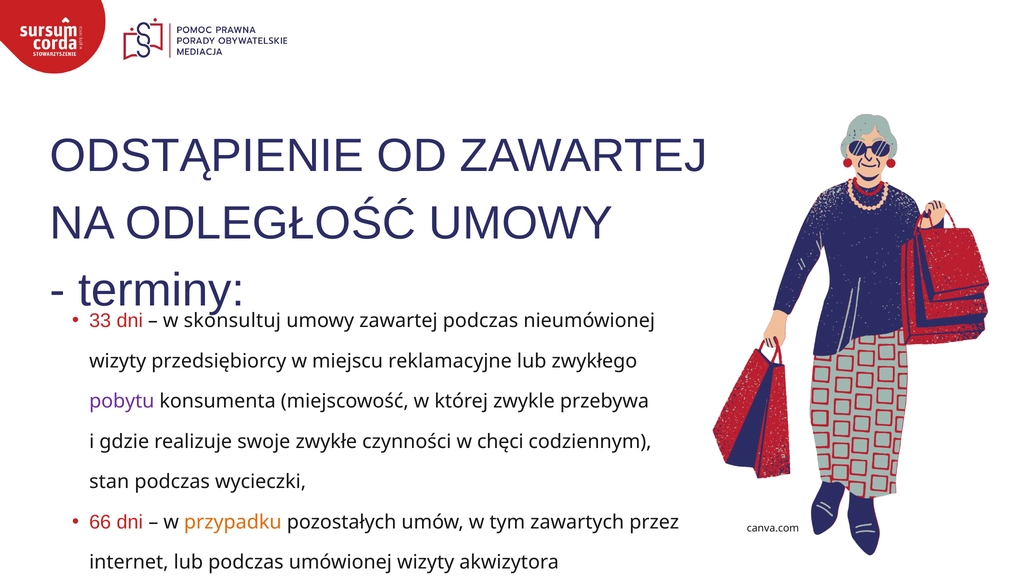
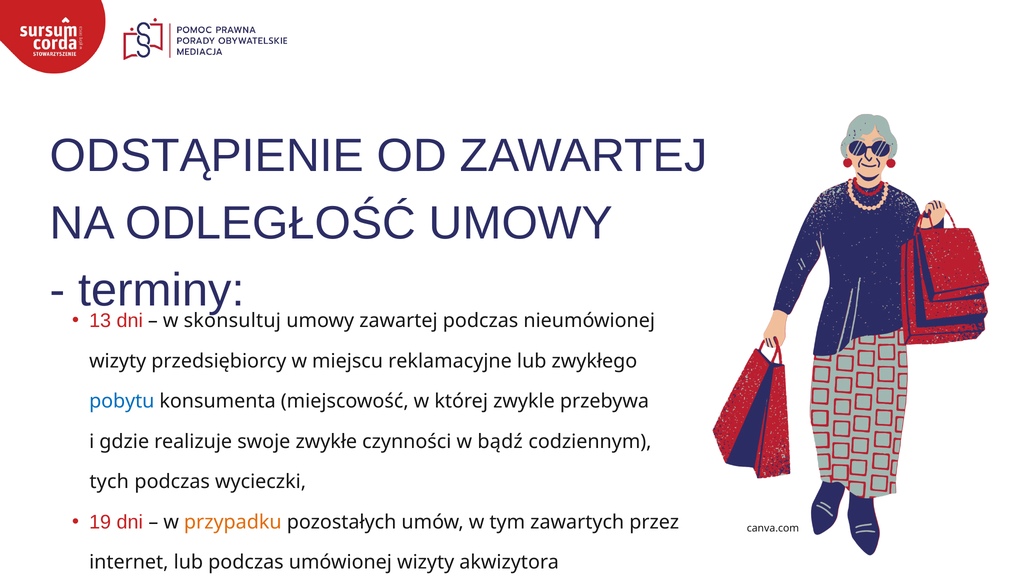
33: 33 -> 13 (100, 321)
pobytu colour: purple -> blue (122, 401)
chęci: chęci -> bądź (500, 442)
stan: stan -> tych (109, 482)
66: 66 -> 19 (100, 522)
